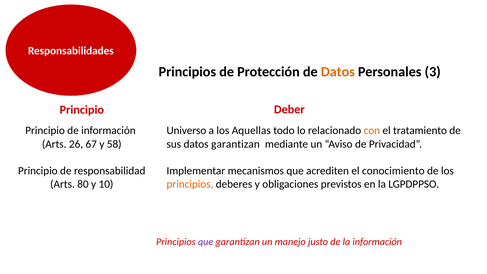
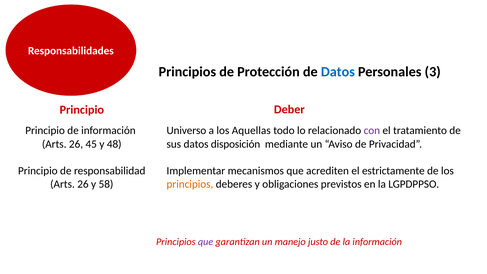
Datos colour: orange -> blue (338, 72)
con colour: orange -> purple (372, 131)
67: 67 -> 45 (91, 144)
58: 58 -> 48 (114, 144)
datos garantizan: garantizan -> disposición (236, 144)
conocimiento: conocimiento -> estrictamente (393, 171)
80: 80 -> 26 (83, 184)
10: 10 -> 58 (106, 184)
